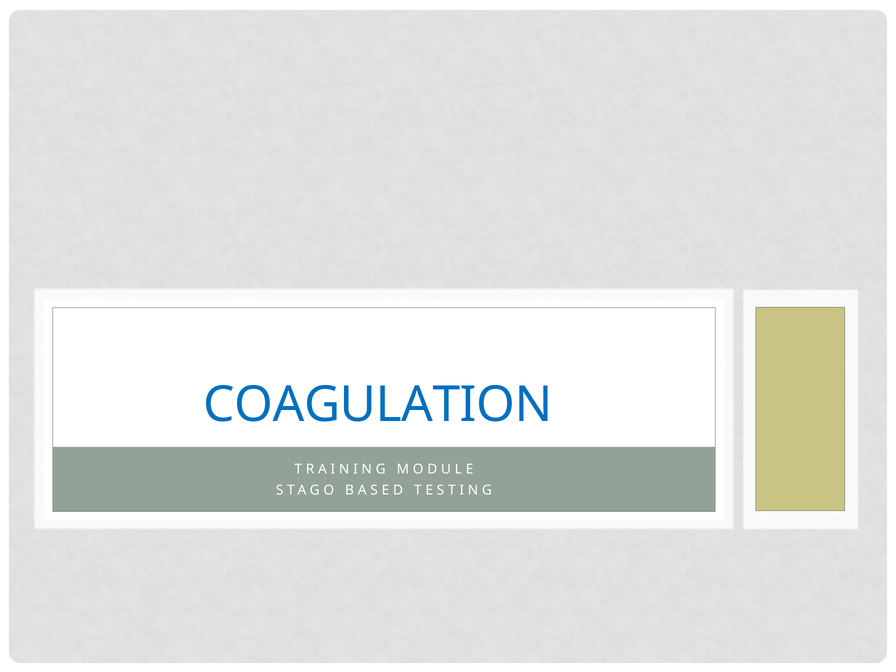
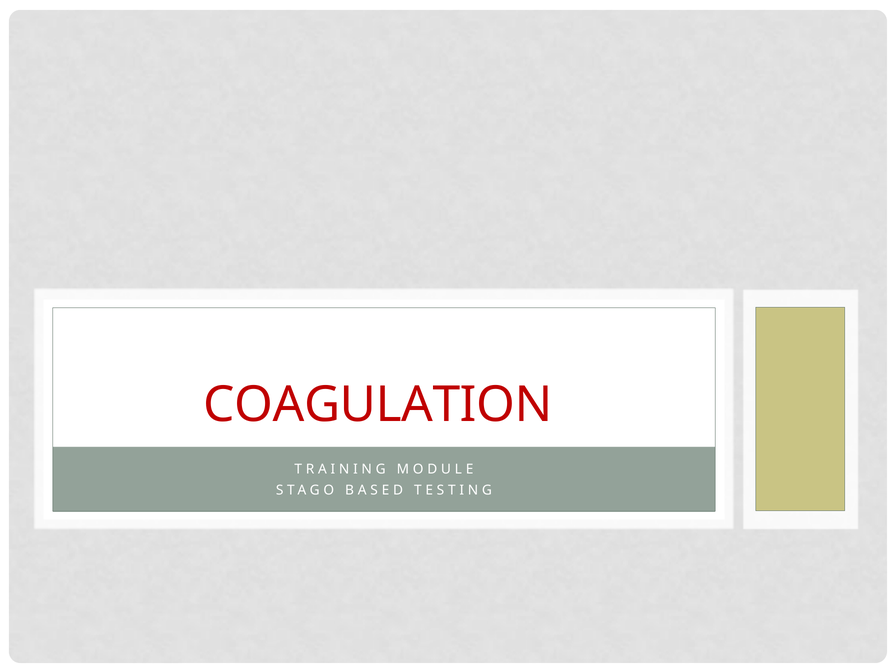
COAGULATION colour: blue -> red (378, 405)
